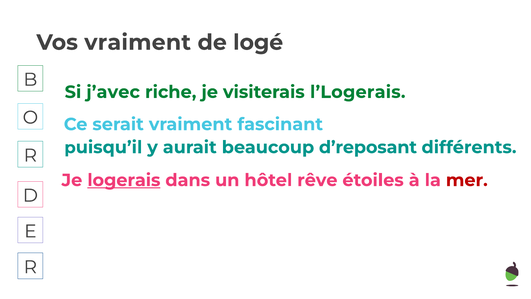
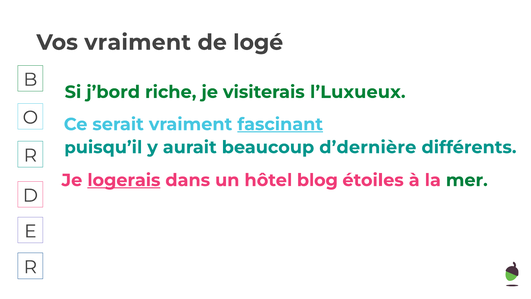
j’avec: j’avec -> j’bord (113, 92)
l’Logerais: l’Logerais -> l’Luxueux (358, 92)
fascinant underline: none -> present (280, 124)
d’reposant: d’reposant -> d’dernière (368, 147)
rêve: rêve -> blog (317, 180)
mer colour: red -> green (467, 180)
